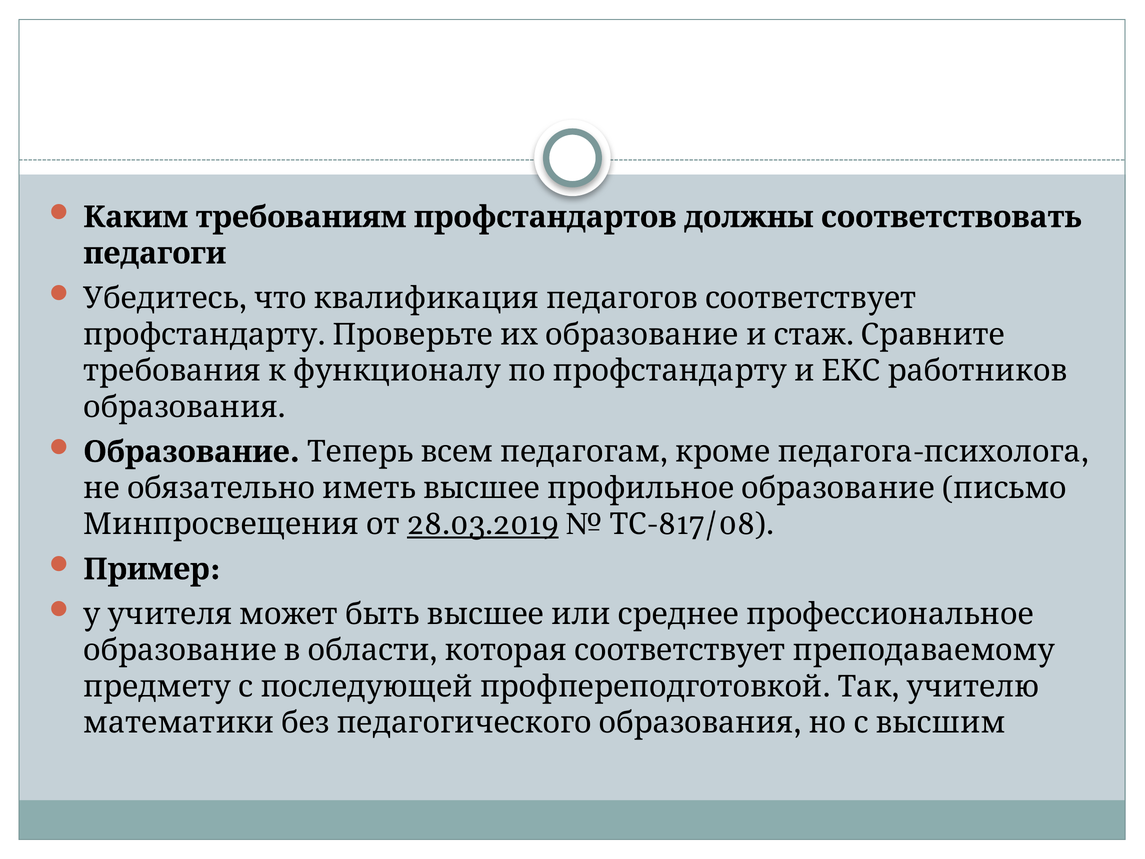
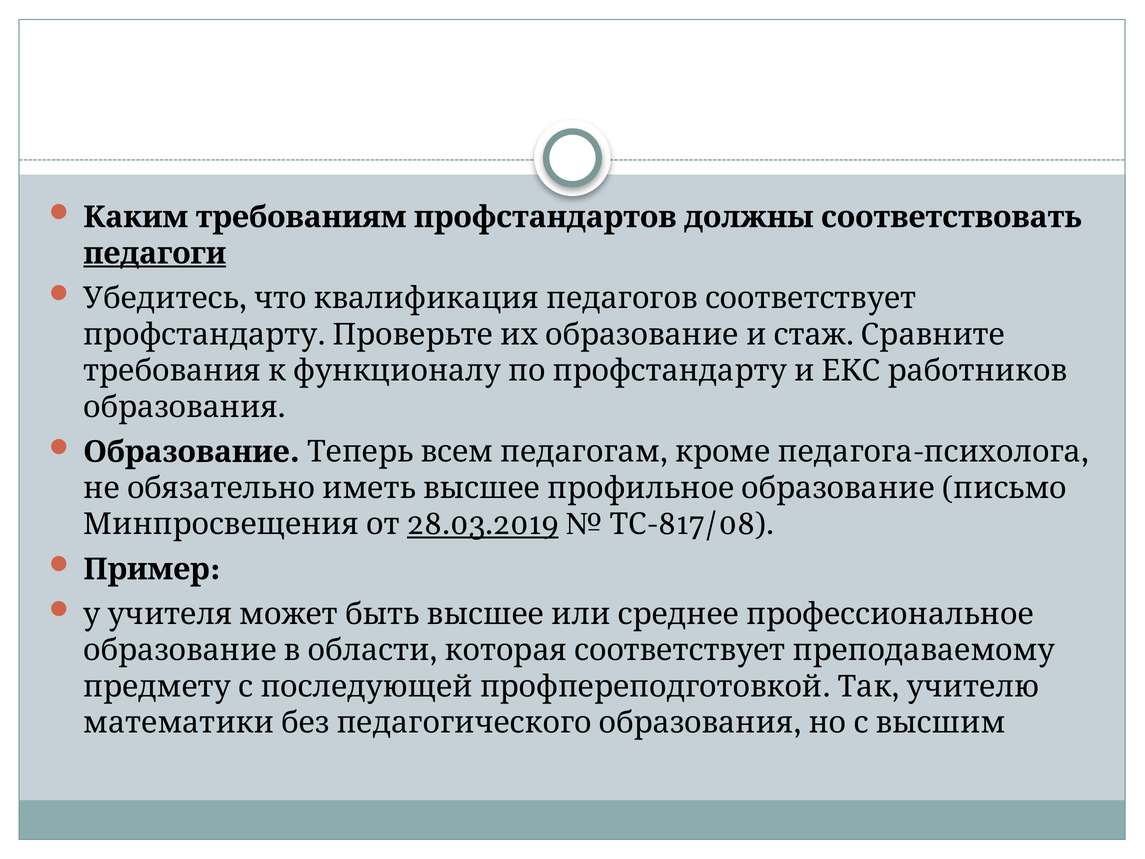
педагоги underline: none -> present (155, 253)
